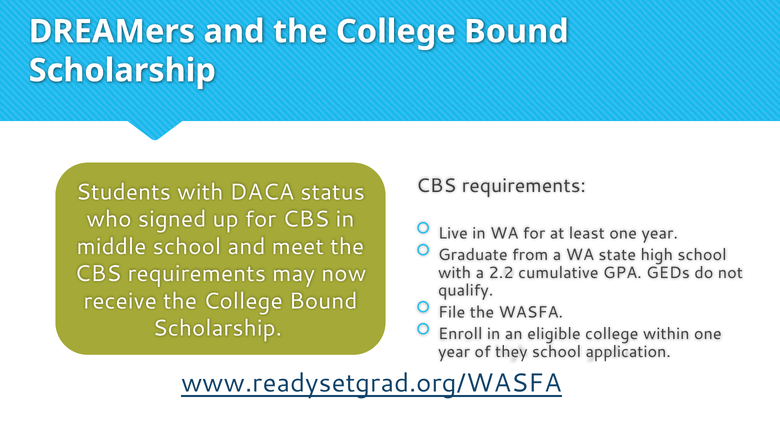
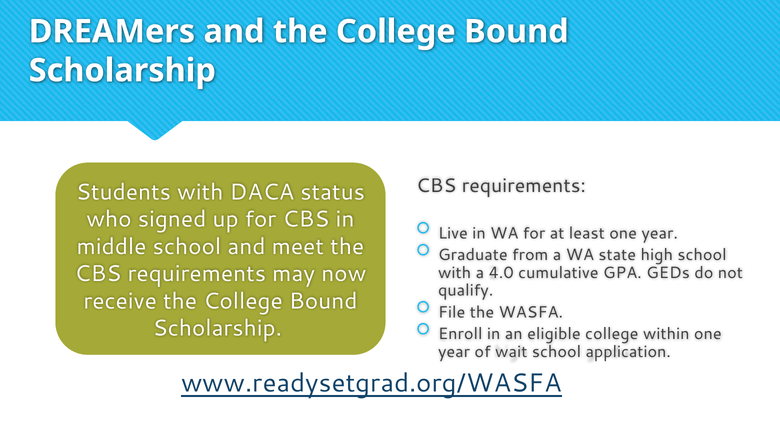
2.2: 2.2 -> 4.0 (501, 273)
they: they -> wait (511, 351)
